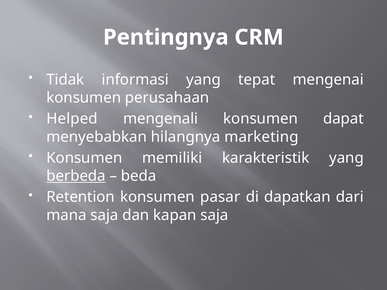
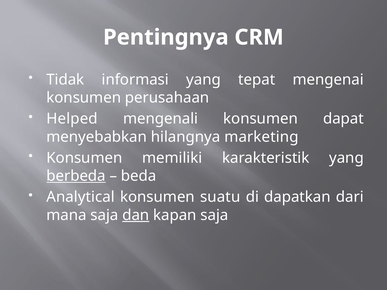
Retention: Retention -> Analytical (81, 197)
pasar: pasar -> suatu (220, 197)
dan underline: none -> present (136, 215)
